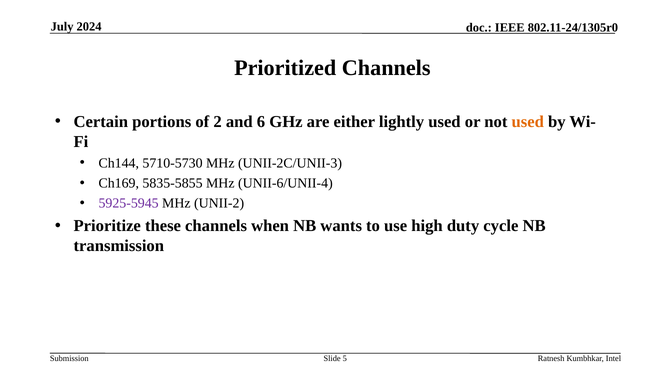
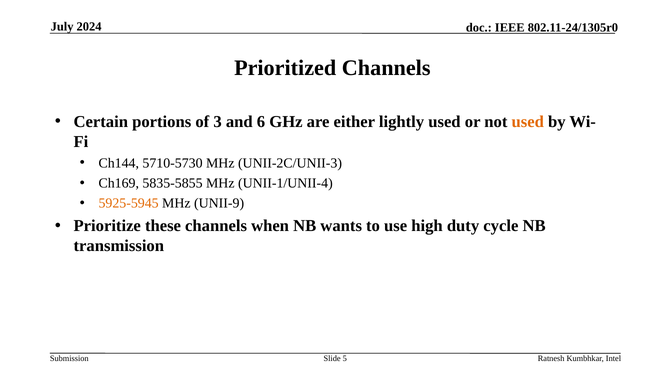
2: 2 -> 3 (218, 122)
UNII-6/UNII-4: UNII-6/UNII-4 -> UNII-1/UNII-4 (285, 183)
5925-5945 colour: purple -> orange (129, 203)
UNII-2: UNII-2 -> UNII-9 (219, 203)
